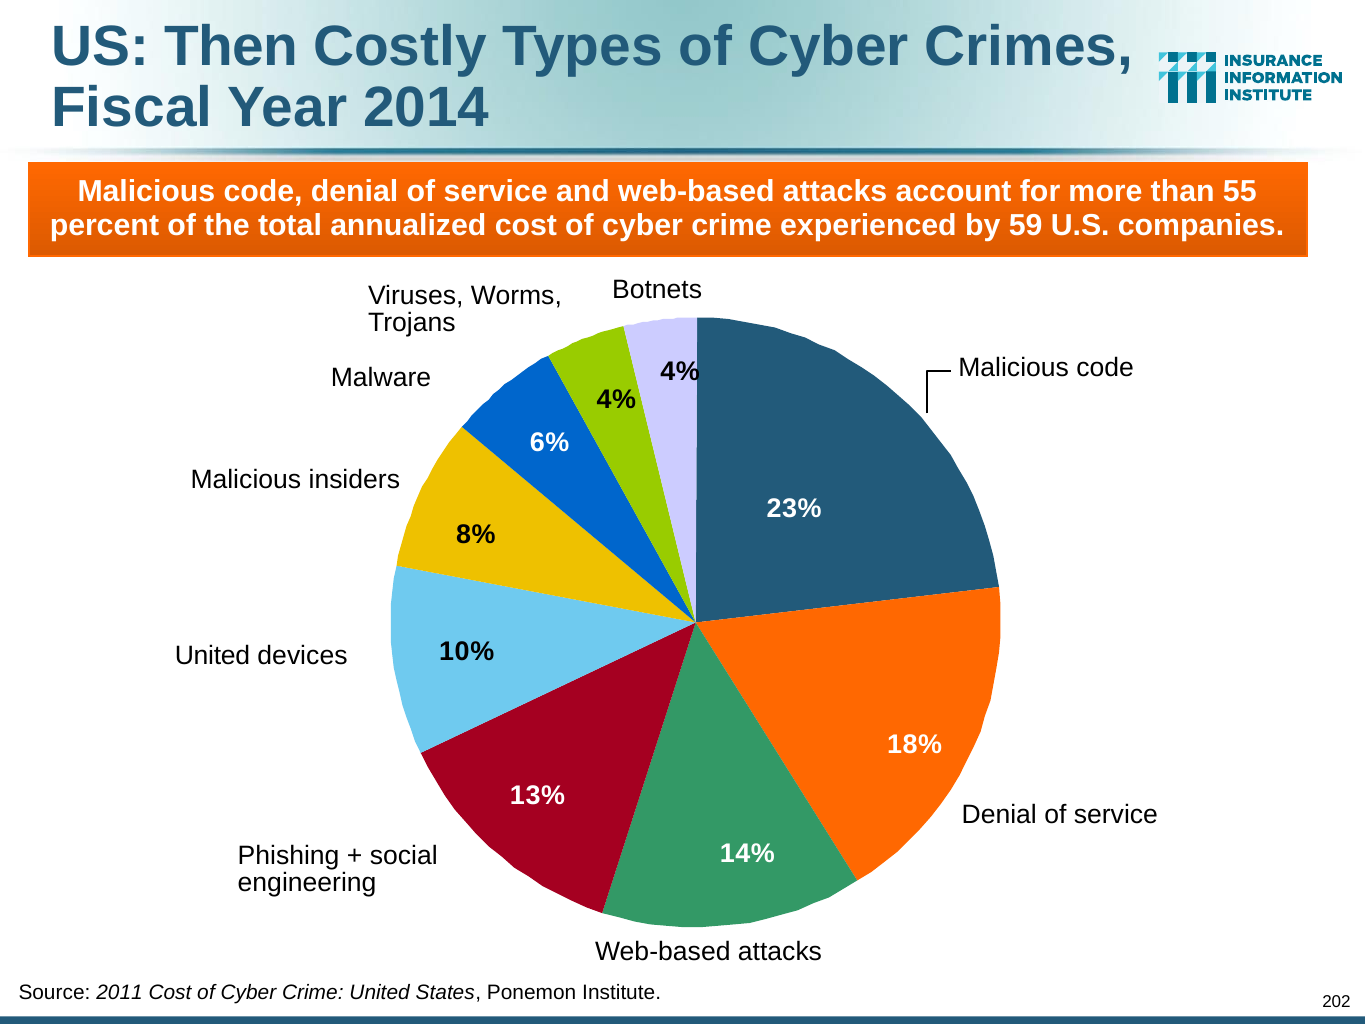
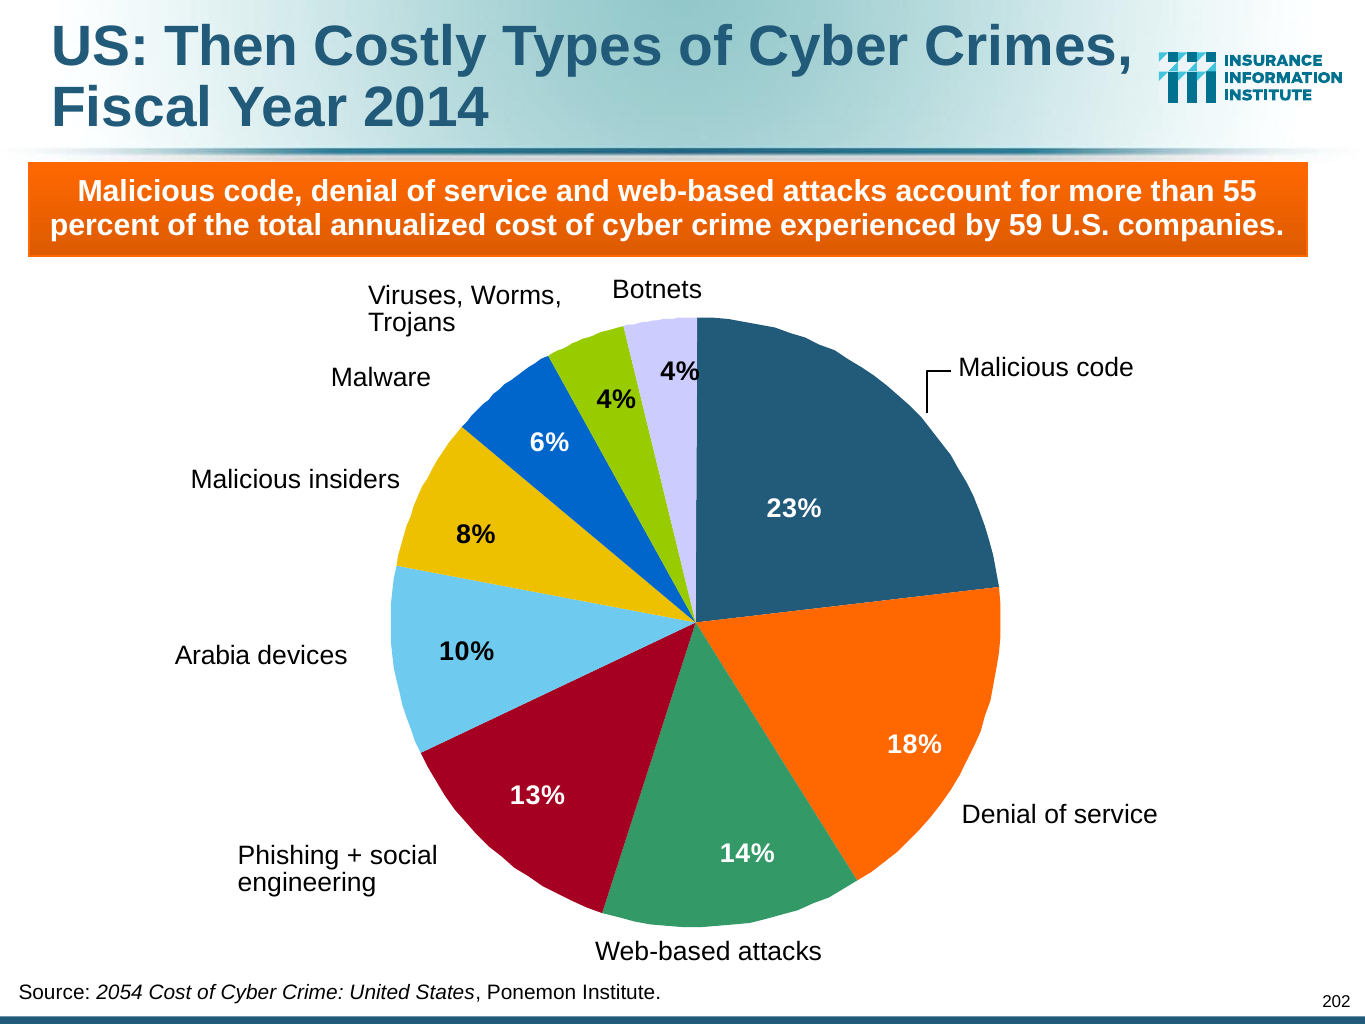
United: United -> Arabia (213, 655)
2011: 2011 -> 2054 (120, 992)
